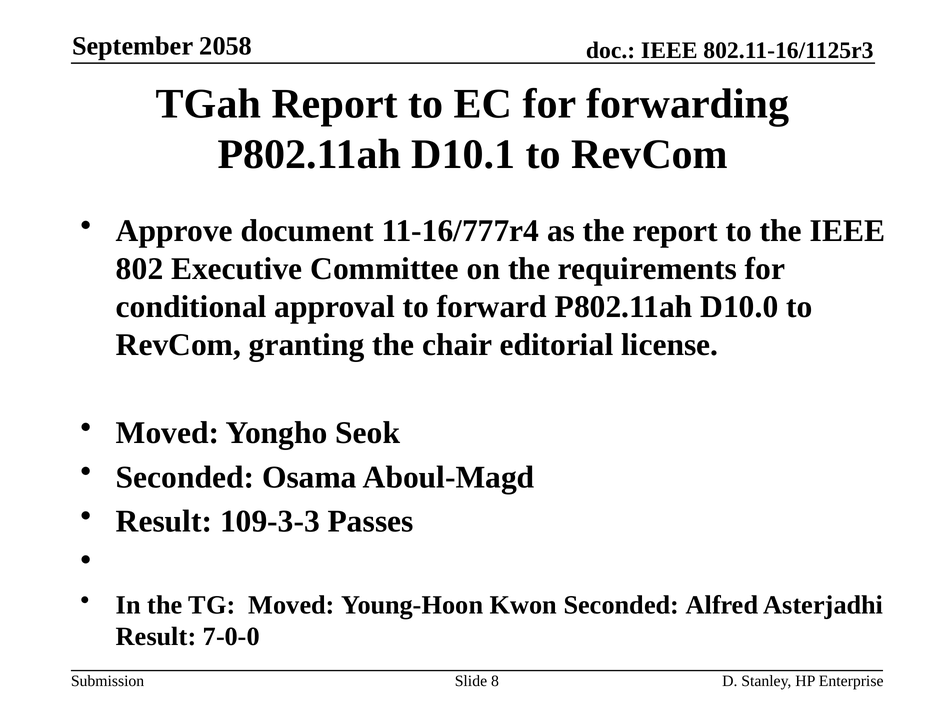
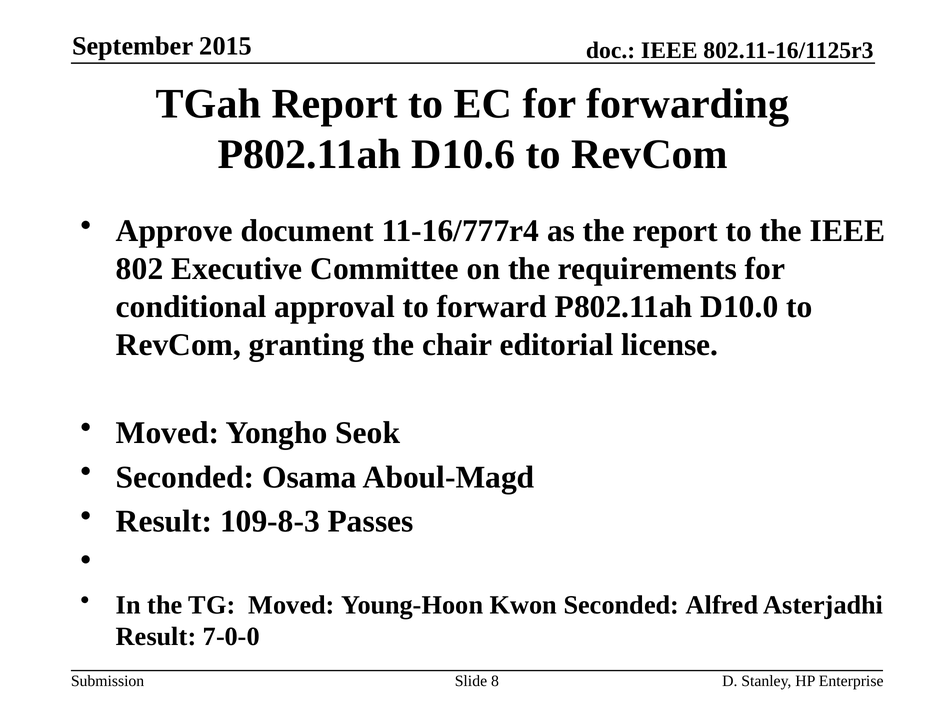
2058: 2058 -> 2015 (226, 46)
D10.1: D10.1 -> D10.6 (463, 154)
109-3-3: 109-3-3 -> 109-8-3 (270, 521)
